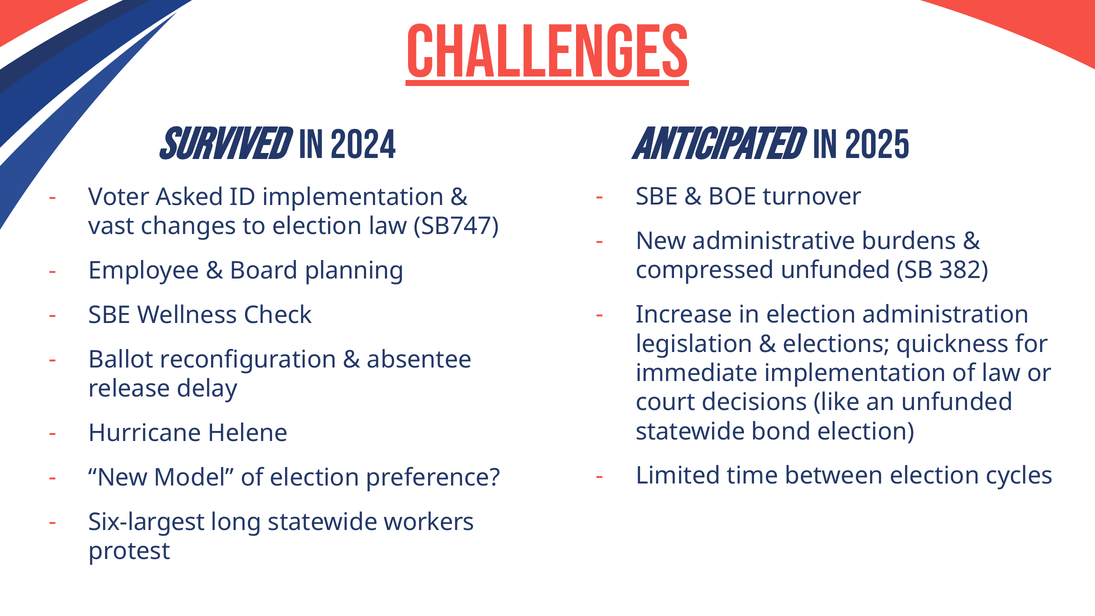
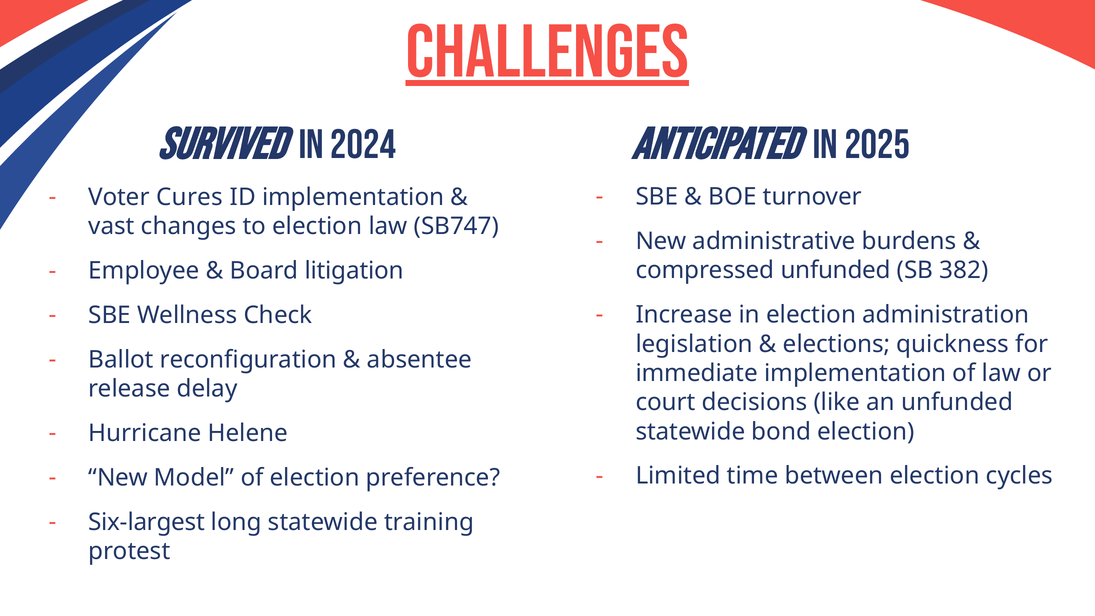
Asked: Asked -> Cures (190, 197)
planning: planning -> litigation (354, 271)
workers: workers -> training (429, 522)
